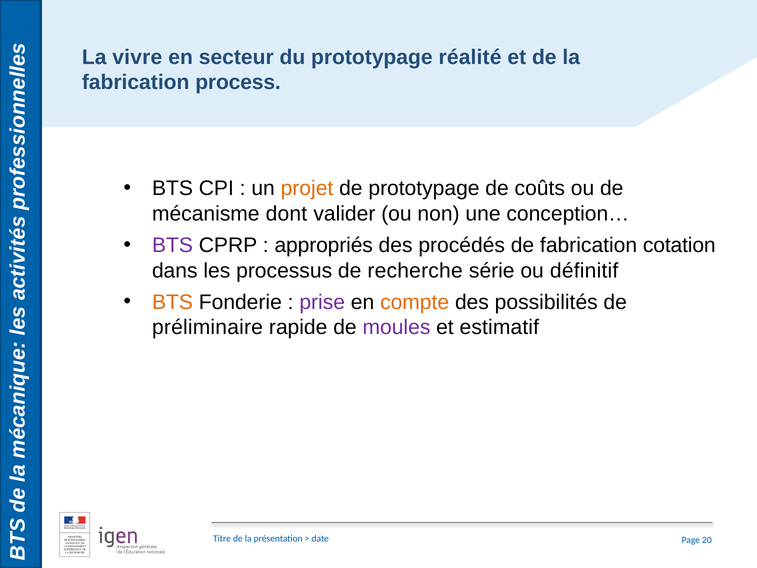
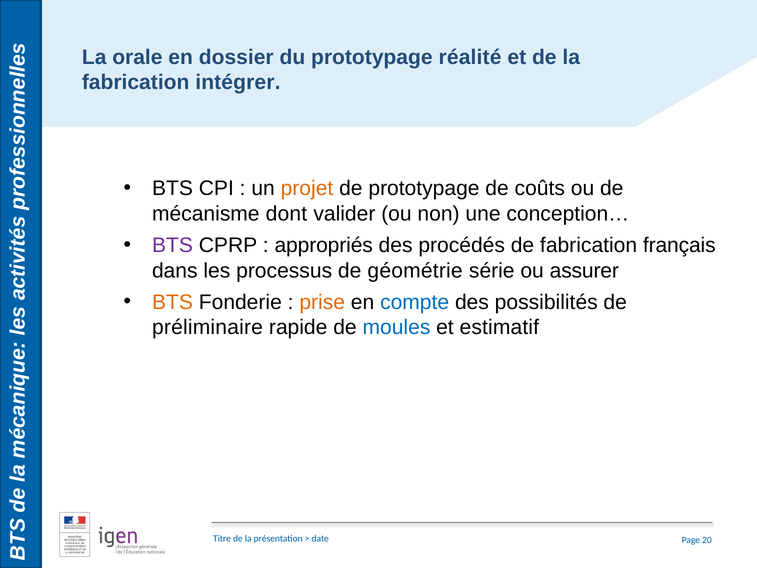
vivre: vivre -> orale (137, 57)
secteur: secteur -> dossier (236, 57)
process: process -> intégrer (238, 82)
cotation: cotation -> français (679, 245)
recherche: recherche -> géométrie (415, 270)
définitif: définitif -> assurer (584, 270)
prise colour: purple -> orange (322, 302)
compte colour: orange -> blue (415, 302)
moules colour: purple -> blue (396, 327)
